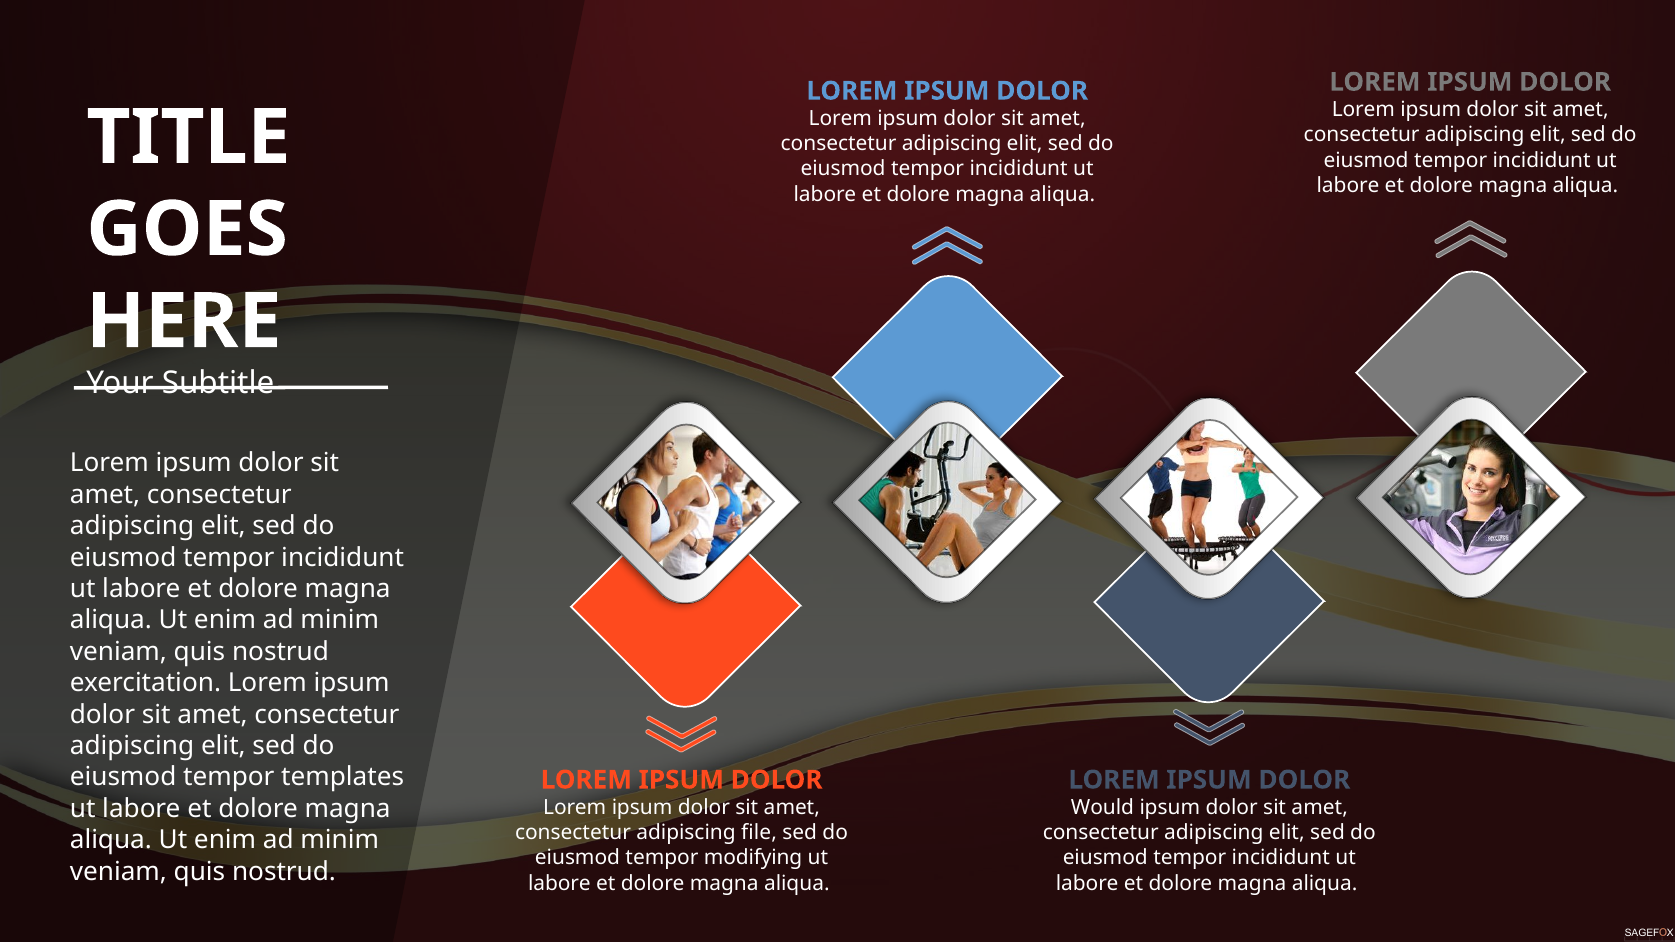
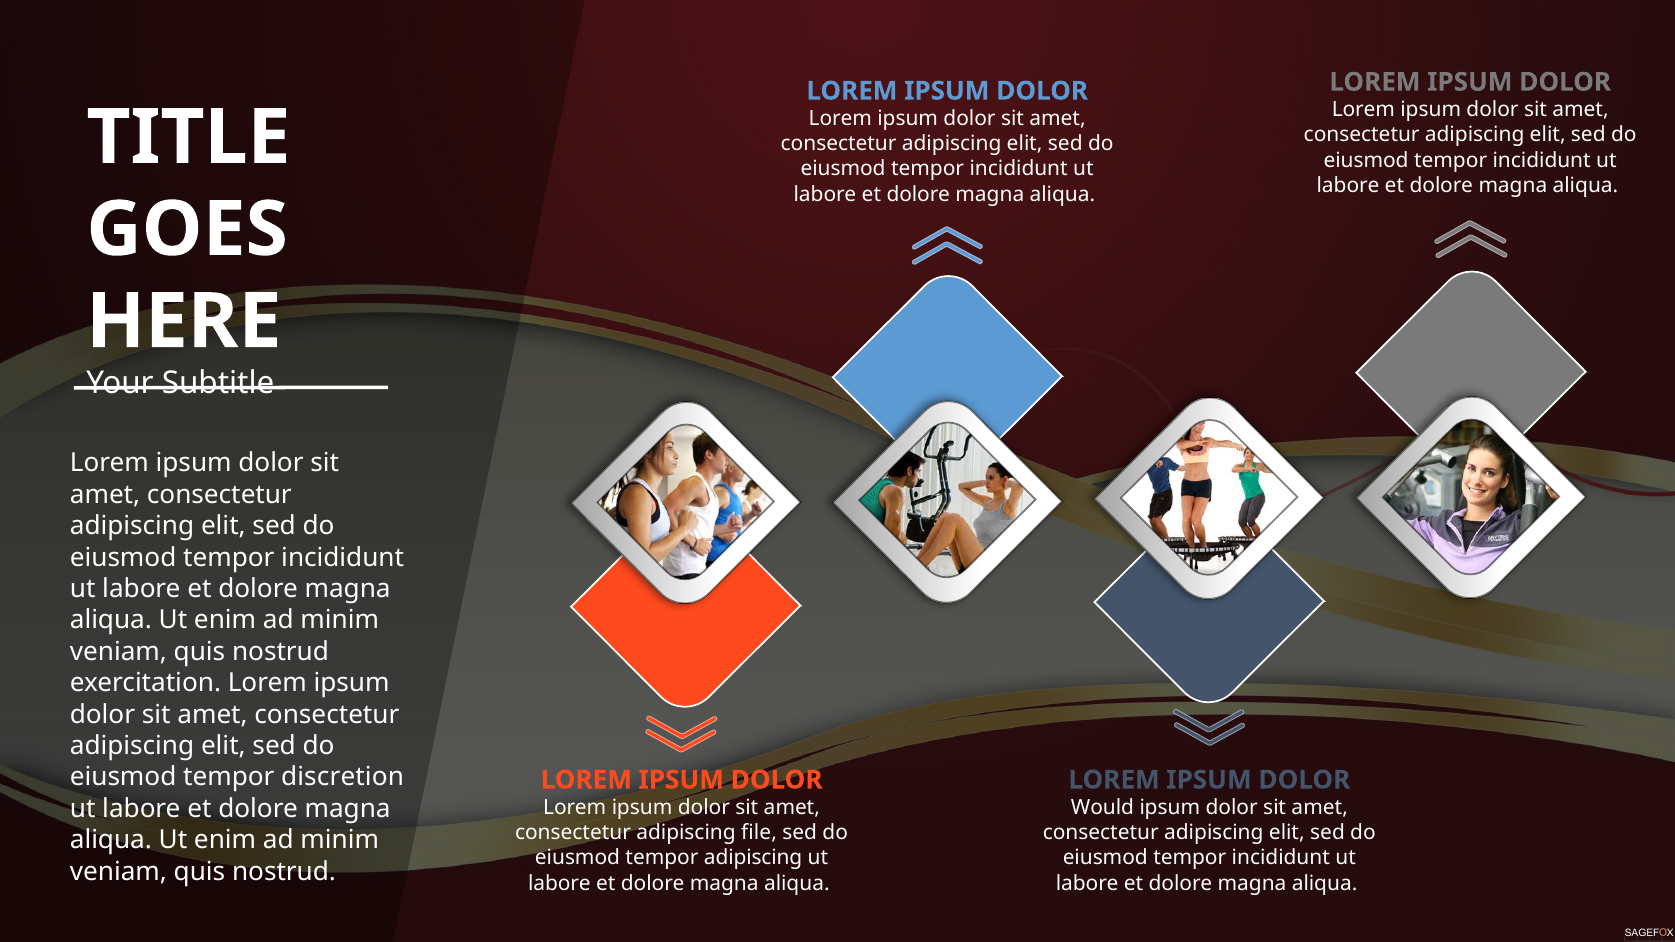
templates: templates -> discretion (343, 777)
tempor modifying: modifying -> adipiscing (753, 858)
